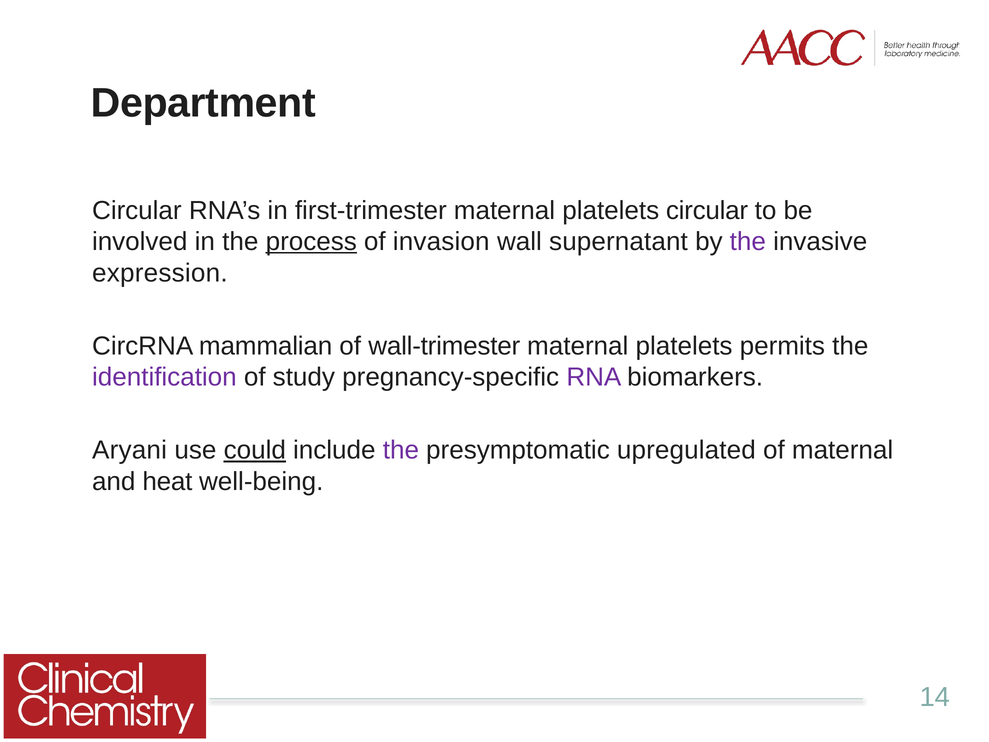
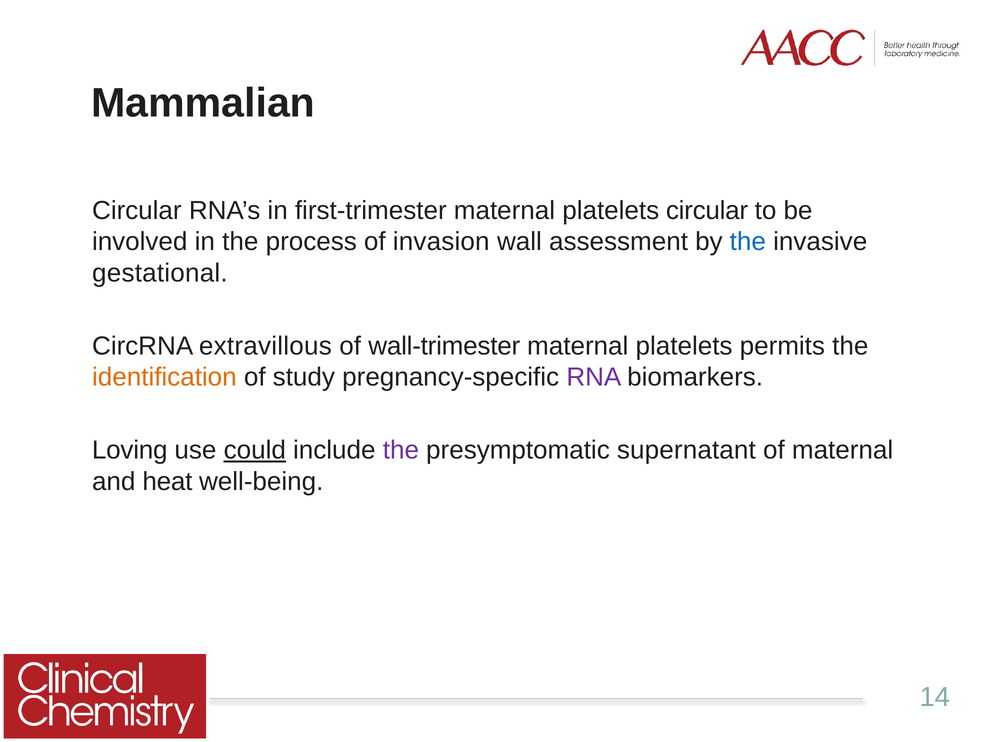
Department: Department -> Mammalian (203, 103)
process underline: present -> none (311, 242)
supernatant: supernatant -> assessment (619, 242)
the colour: purple -> blue (748, 242)
expression: expression -> gestational (160, 273)
mammalian: mammalian -> extravillous (265, 346)
identification colour: purple -> orange (164, 377)
Aryani: Aryani -> Loving (130, 450)
upregulated: upregulated -> supernatant (686, 450)
